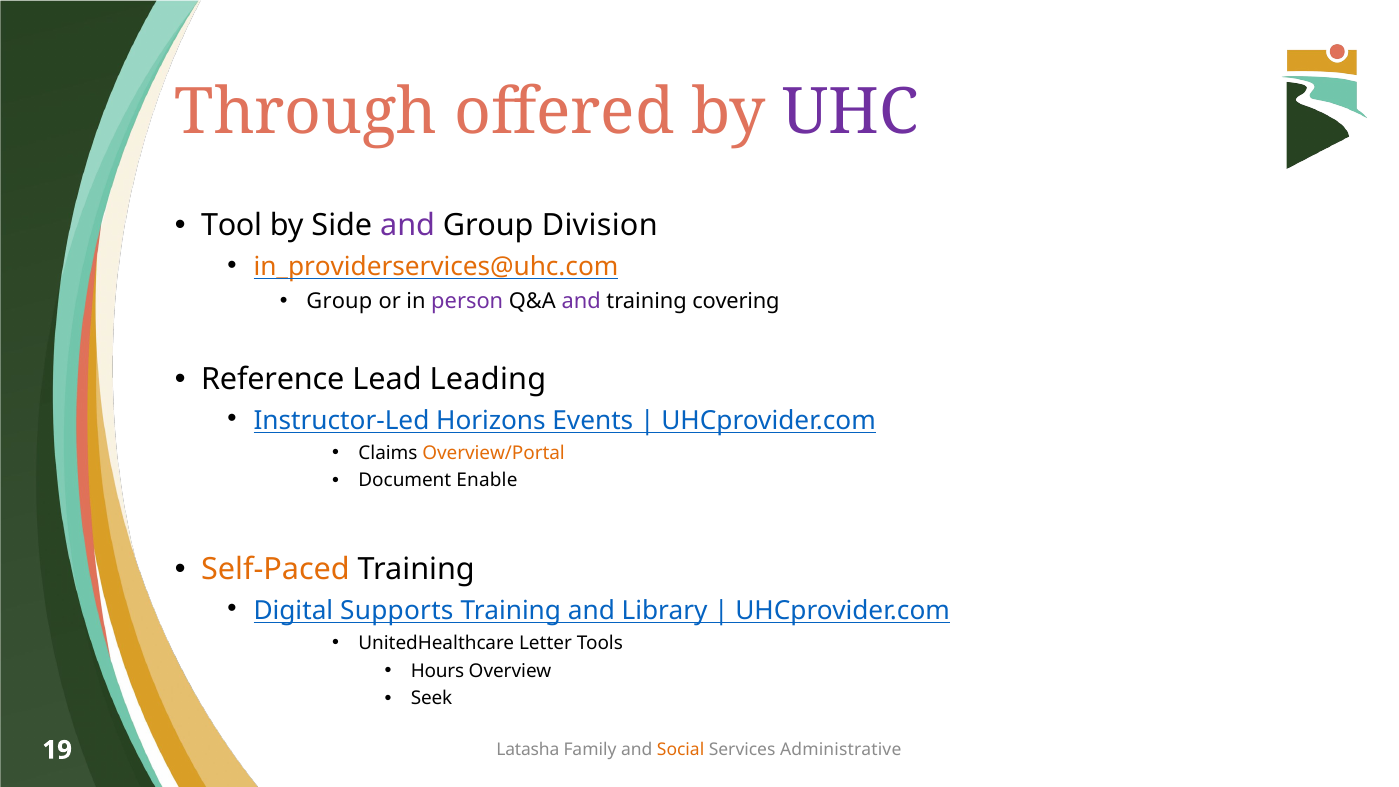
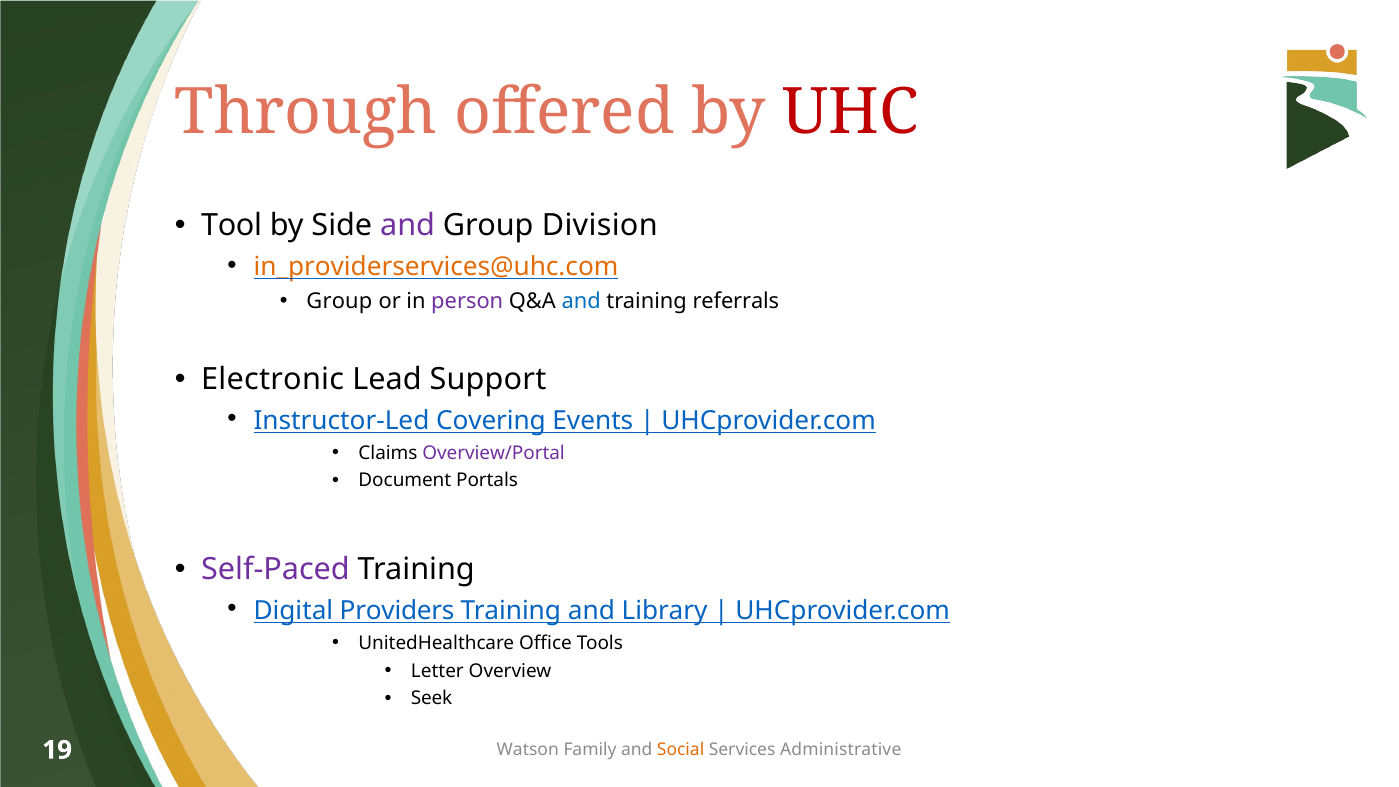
UHC colour: purple -> red (850, 112)
and colour: purple -> blue (581, 301)
covering: covering -> referrals (736, 301)
Reference: Reference -> Electronic (273, 379)
Leading: Leading -> Support (488, 379)
Horizons: Horizons -> Covering (491, 420)
Overview/Portal colour: orange -> purple (494, 453)
Enable: Enable -> Portals (487, 481)
Self-Paced colour: orange -> purple (275, 570)
Supports: Supports -> Providers (397, 611)
Letter: Letter -> Office (545, 643)
Hours: Hours -> Letter (437, 671)
Latasha: Latasha -> Watson (528, 750)
